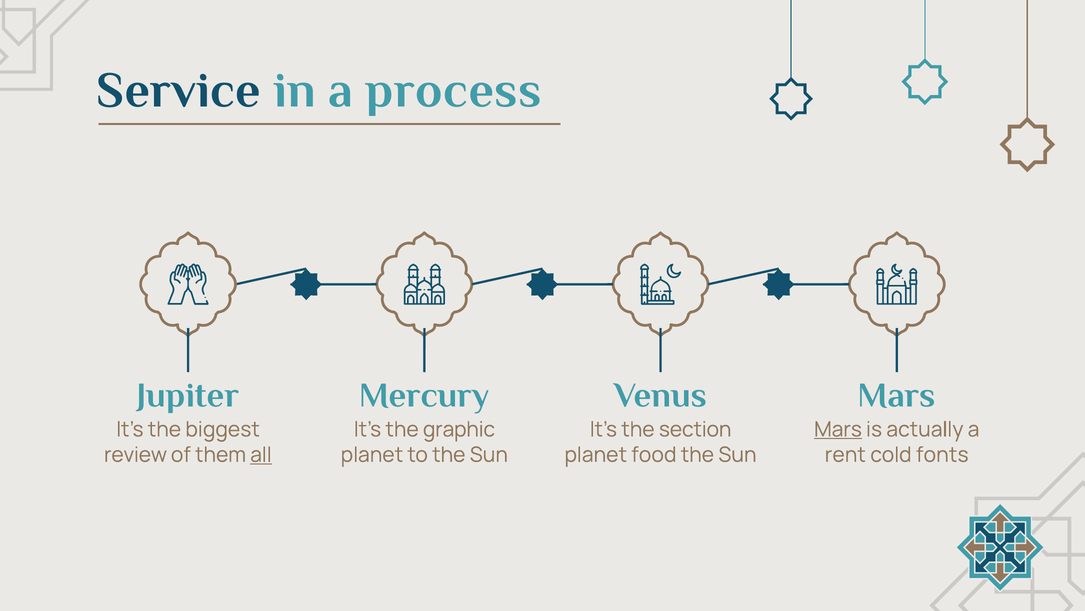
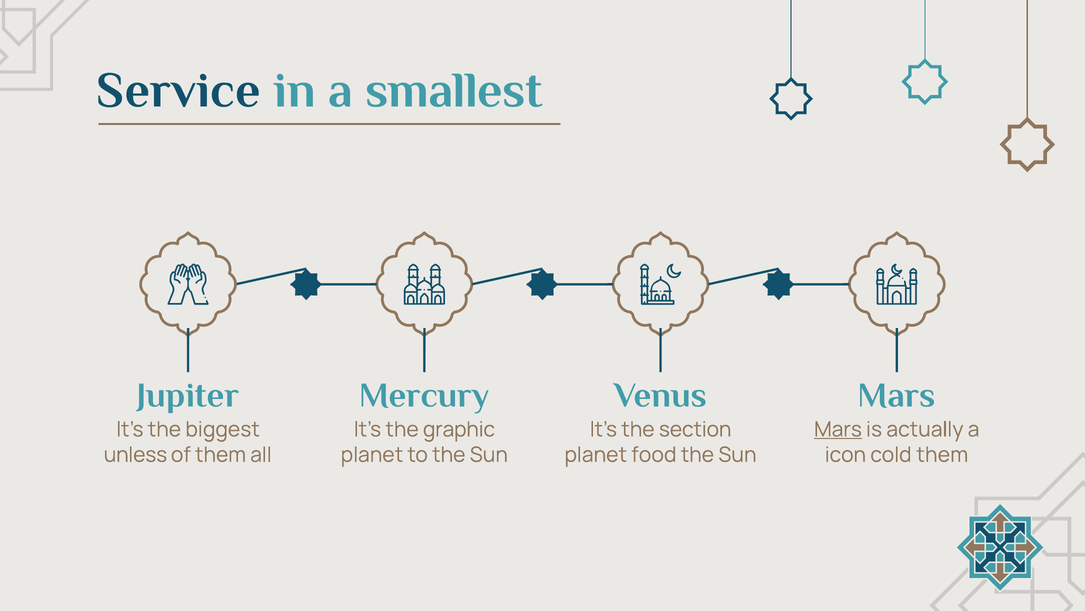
process: process -> smallest (454, 90)
review: review -> unless (136, 454)
all underline: present -> none (261, 454)
rent: rent -> icon (845, 454)
cold fonts: fonts -> them (942, 454)
